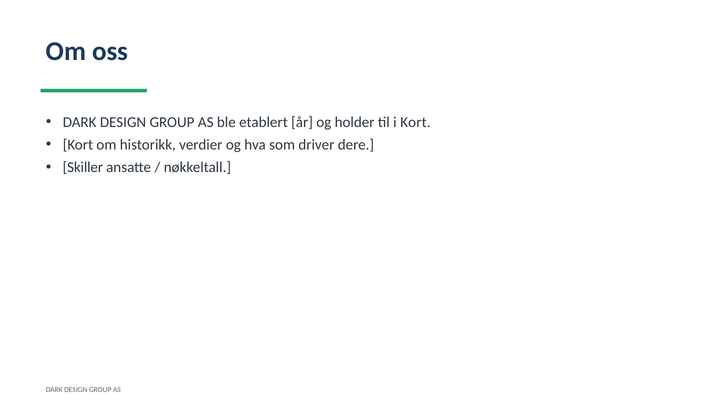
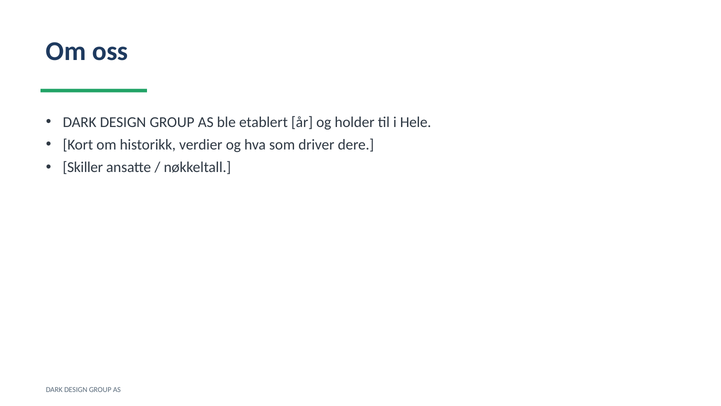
i Kort: Kort -> Hele (416, 122)
